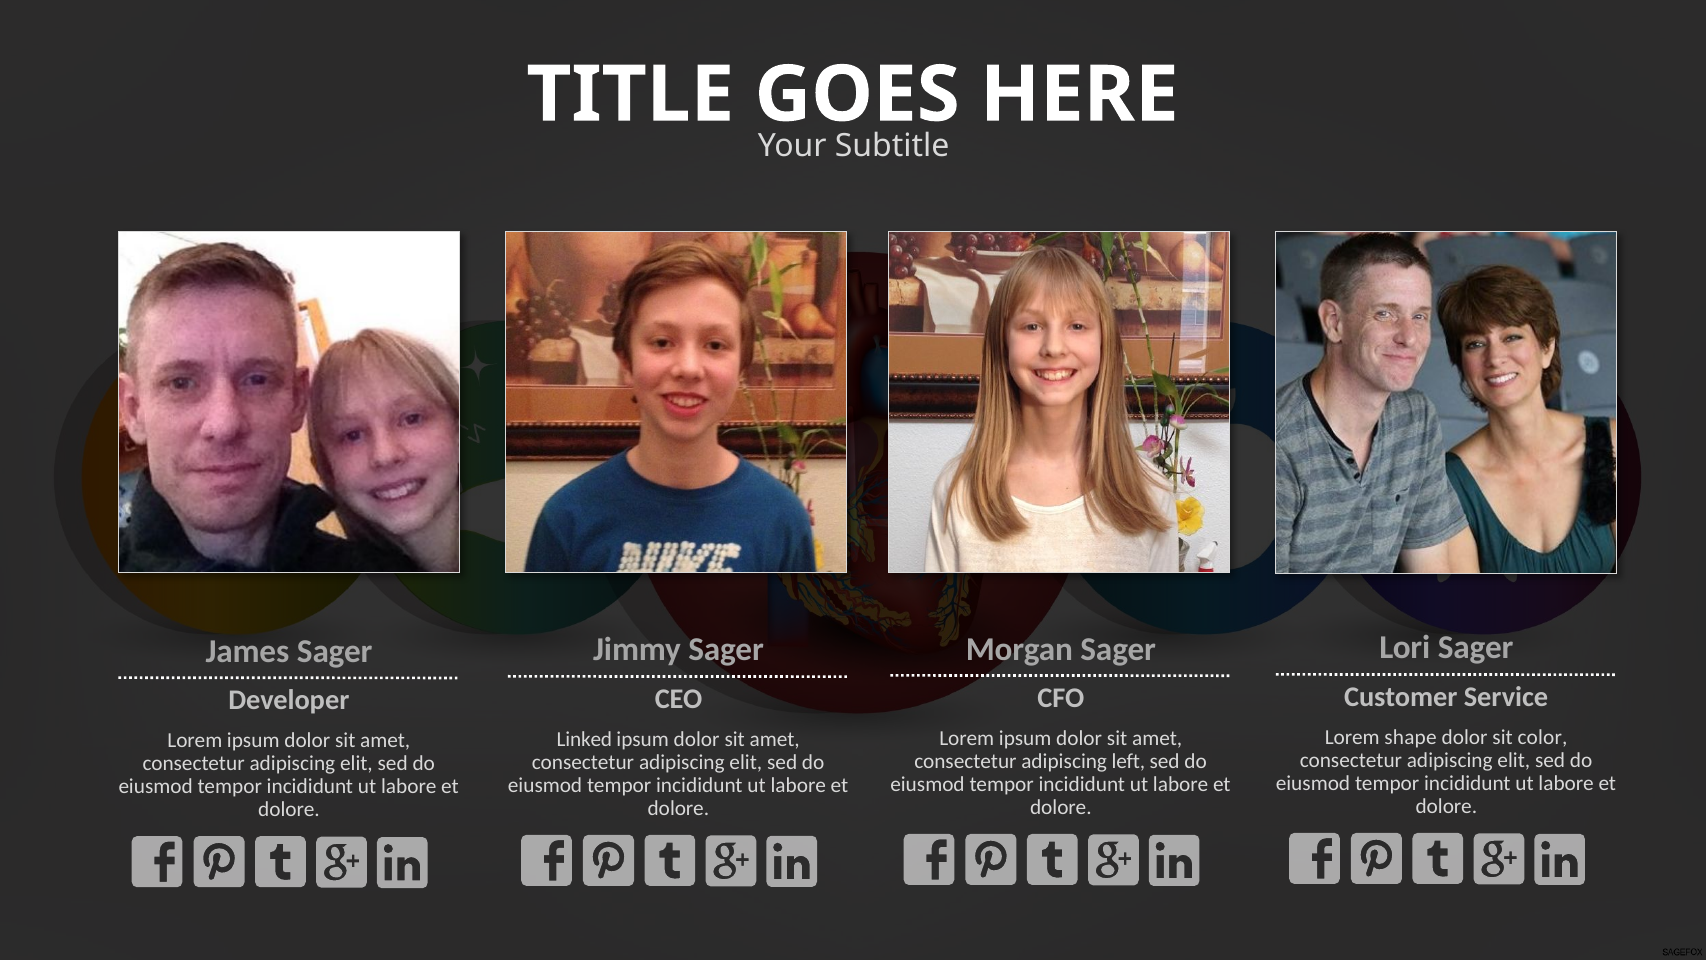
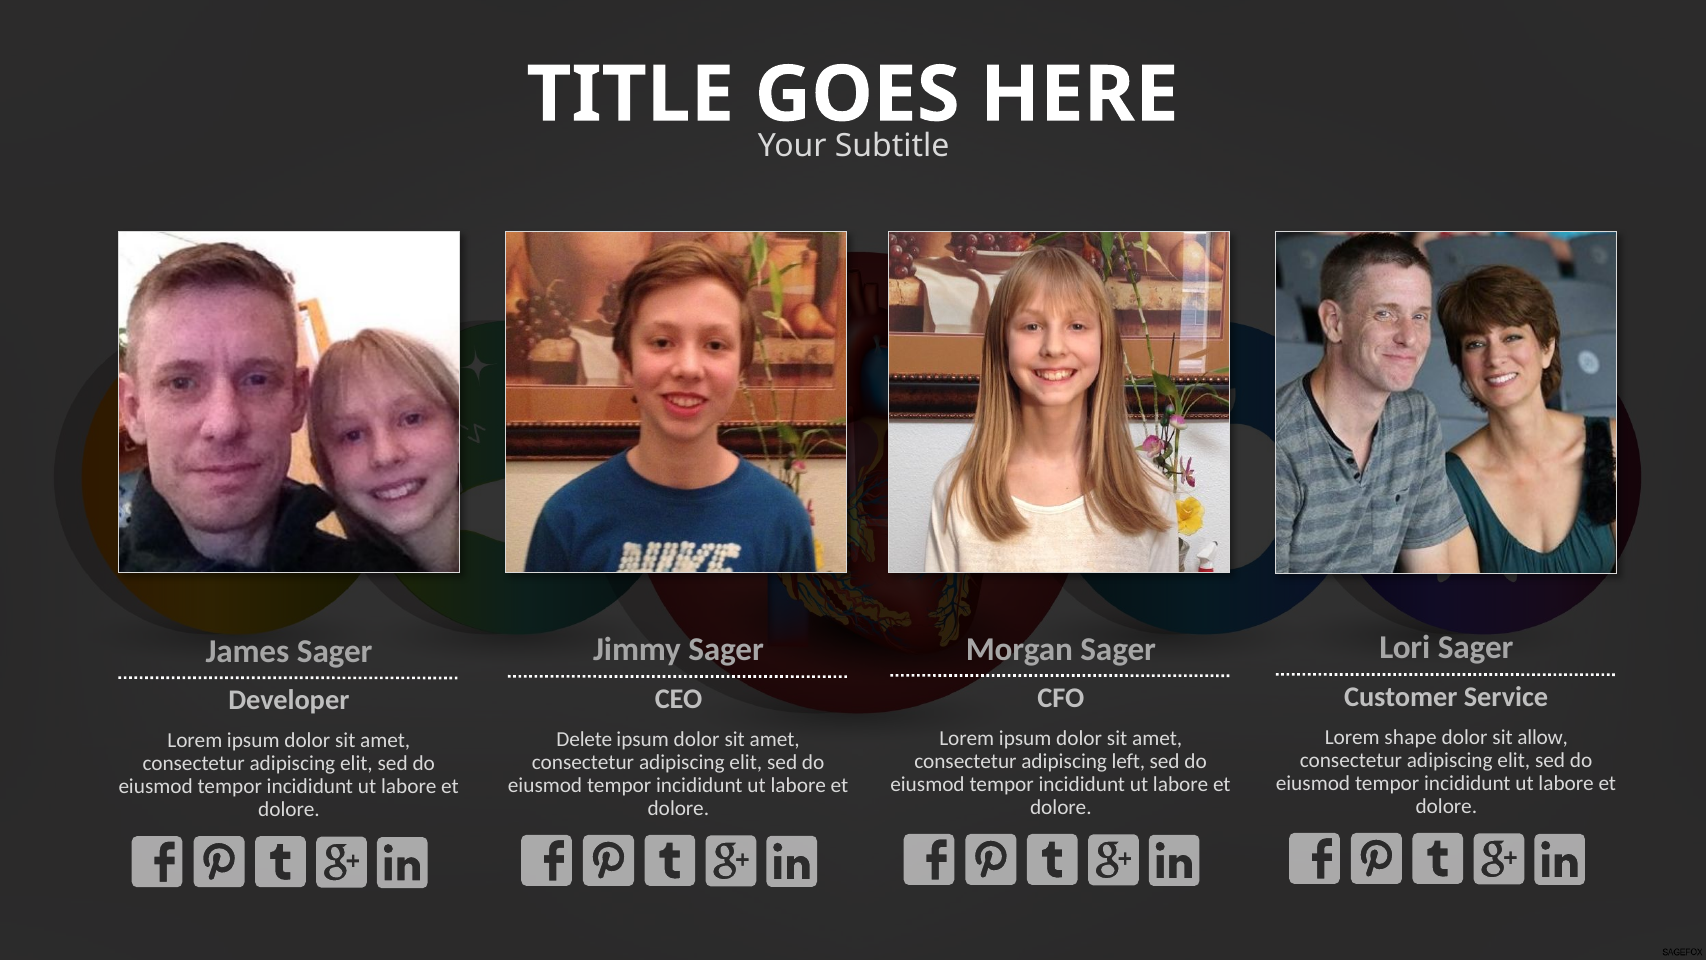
color: color -> allow (1543, 737)
Linked: Linked -> Delete (584, 739)
